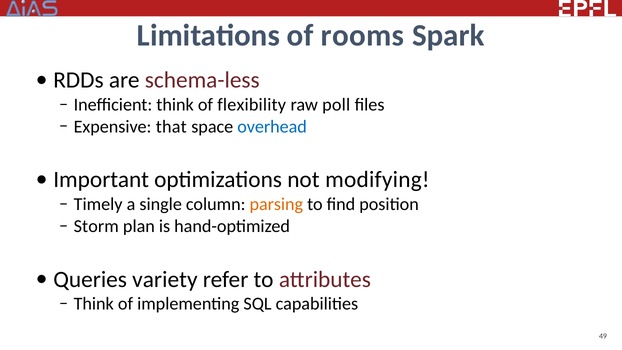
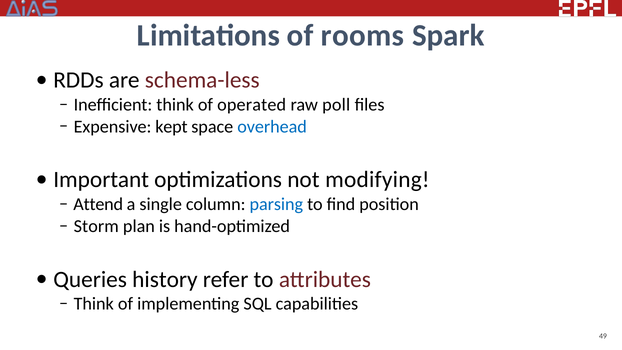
flexibility: flexibility -> operated (252, 105)
that: that -> kept (171, 126)
Timely: Timely -> Attend (98, 204)
parsing colour: orange -> blue (276, 204)
variety: variety -> history (165, 279)
